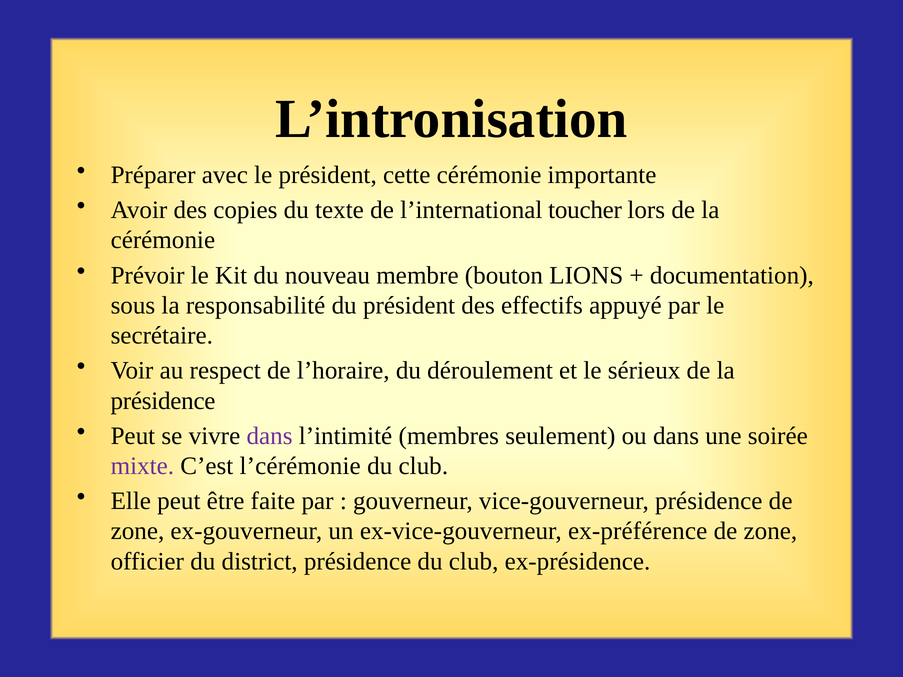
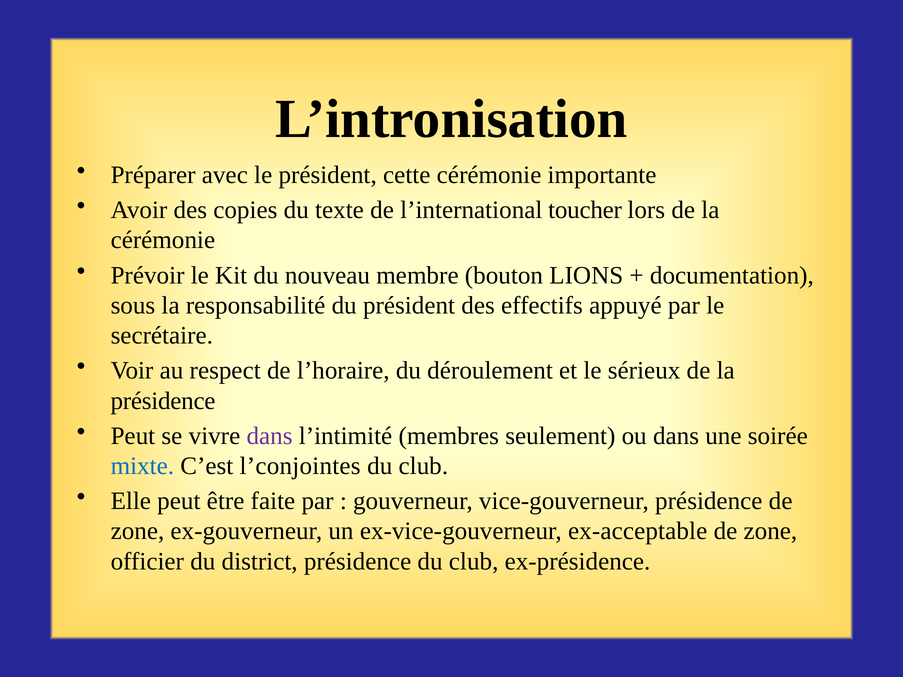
mixte colour: purple -> blue (142, 466)
l’cérémonie: l’cérémonie -> l’conjointes (300, 466)
ex-préférence: ex-préférence -> ex-acceptable (638, 531)
